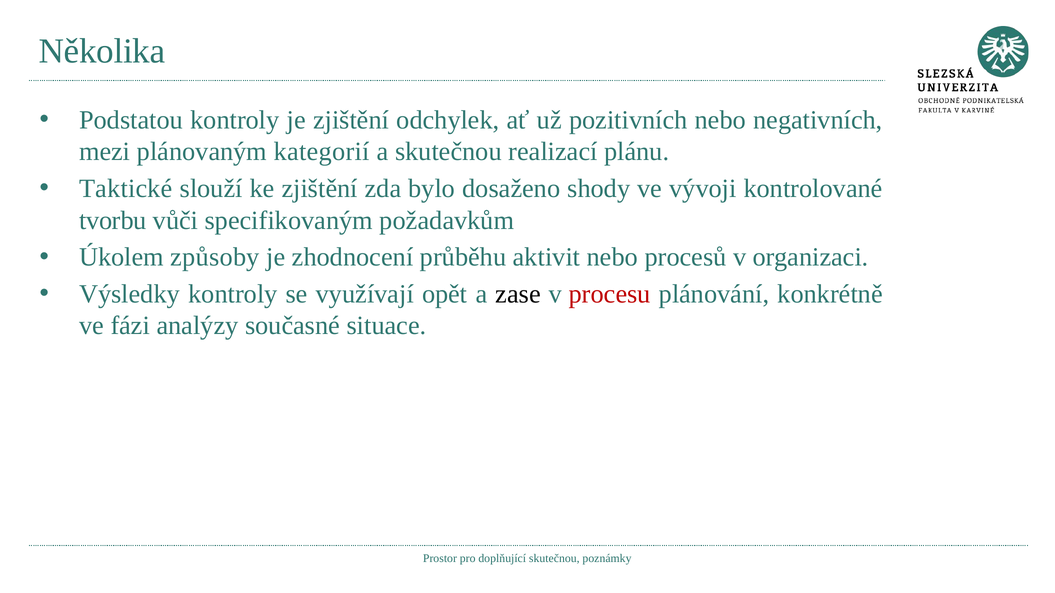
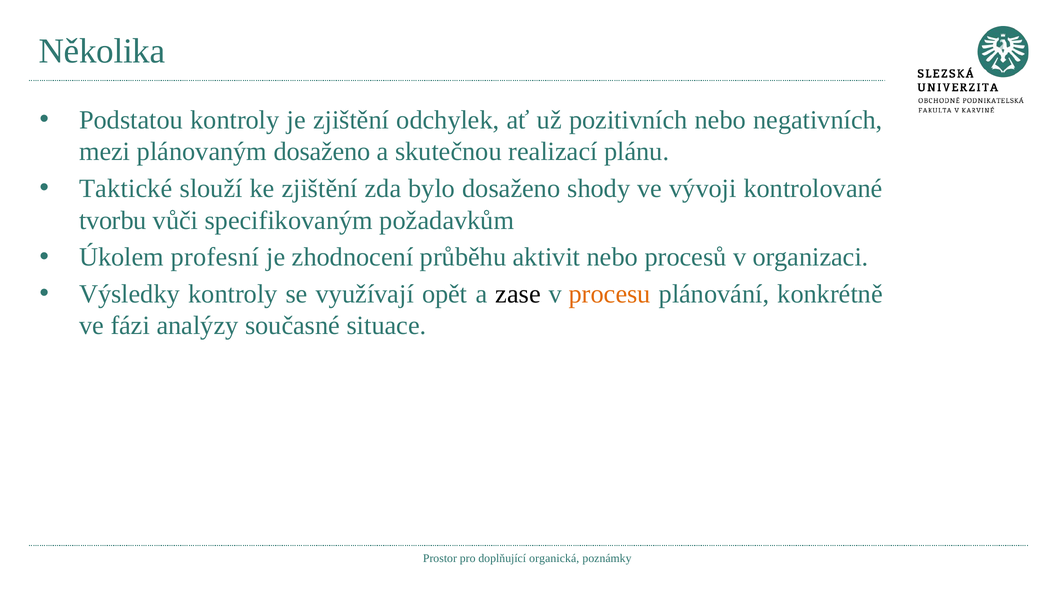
plánovaným kategorií: kategorií -> dosaženo (322, 152)
způsoby: způsoby -> profesní (215, 257)
procesu colour: red -> orange (610, 294)
doplňující skutečnou: skutečnou -> organická (554, 559)
